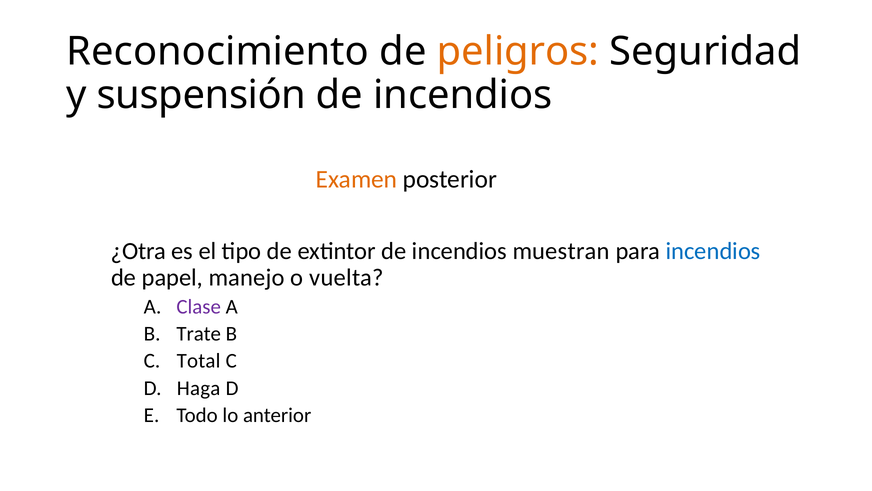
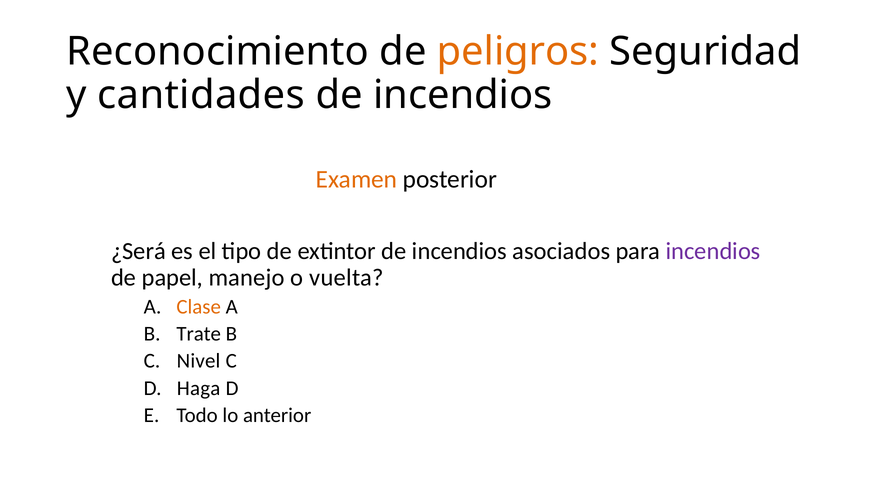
suspensión: suspensión -> cantidades (201, 95)
¿Otra: ¿Otra -> ¿Será (138, 251)
muestran: muestran -> asociados (561, 251)
incendios colour: blue -> purple (713, 251)
Clase colour: purple -> orange (199, 306)
Total: Total -> Nivel (199, 361)
